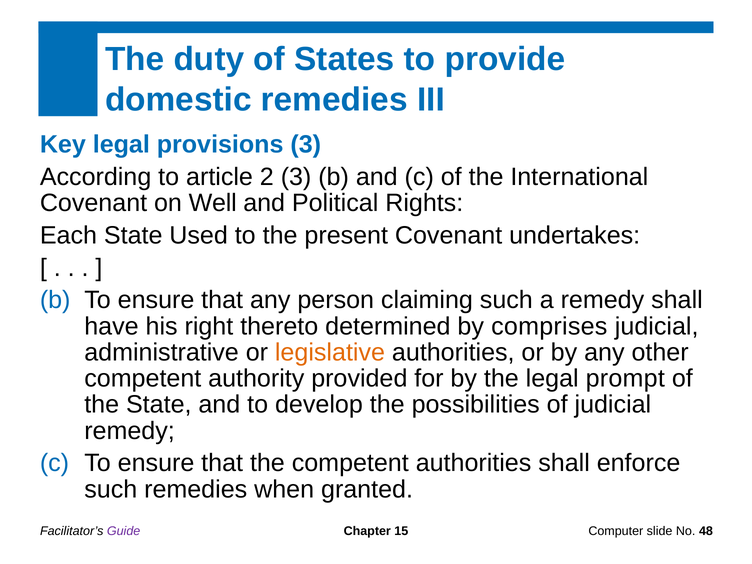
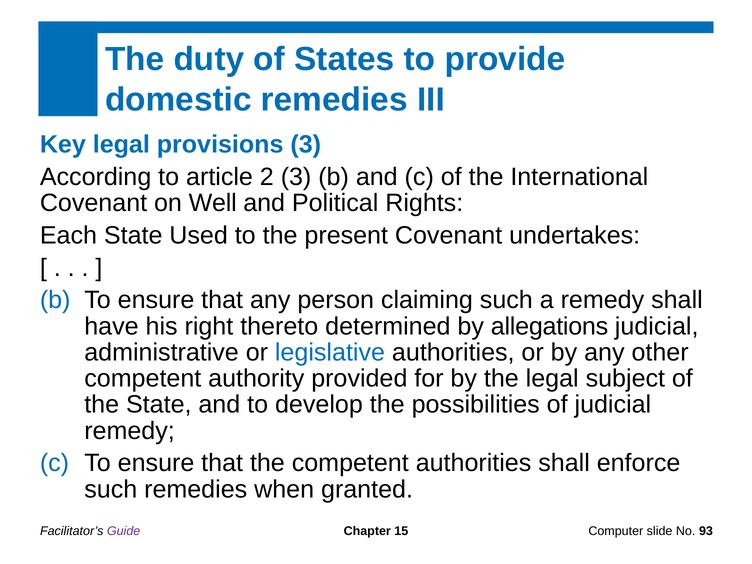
comprises: comprises -> allegations (550, 326)
legislative colour: orange -> blue (330, 352)
prompt: prompt -> subject (625, 379)
48: 48 -> 93 (706, 531)
